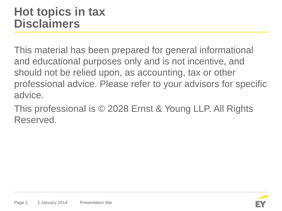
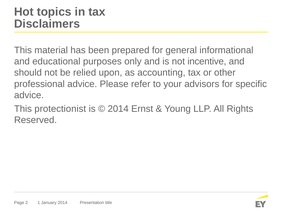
This professional: professional -> protectionist (60, 109)
2028: 2028 -> 2014 (118, 109)
